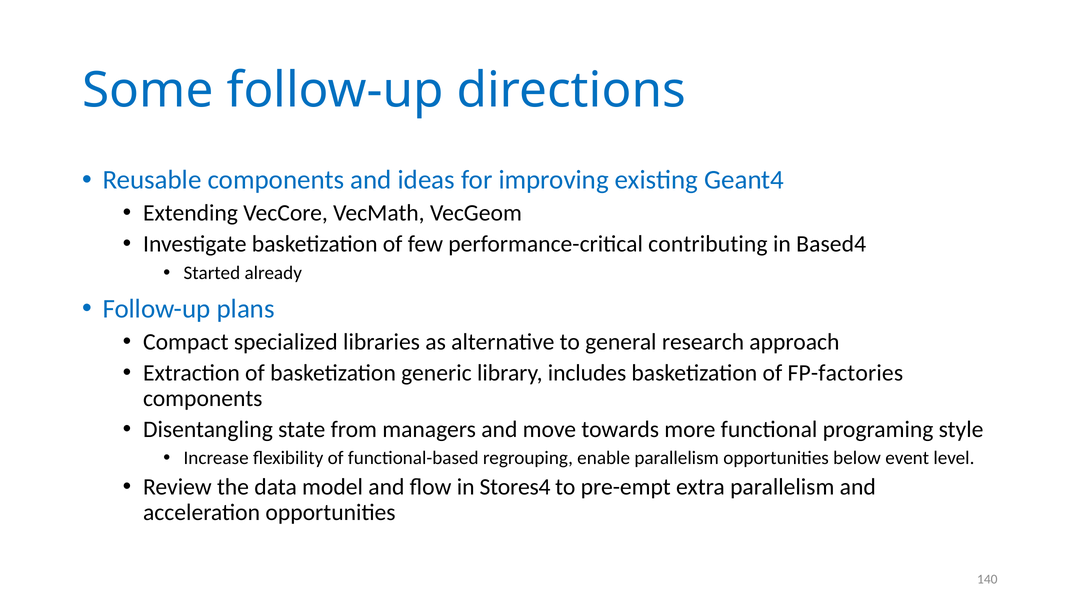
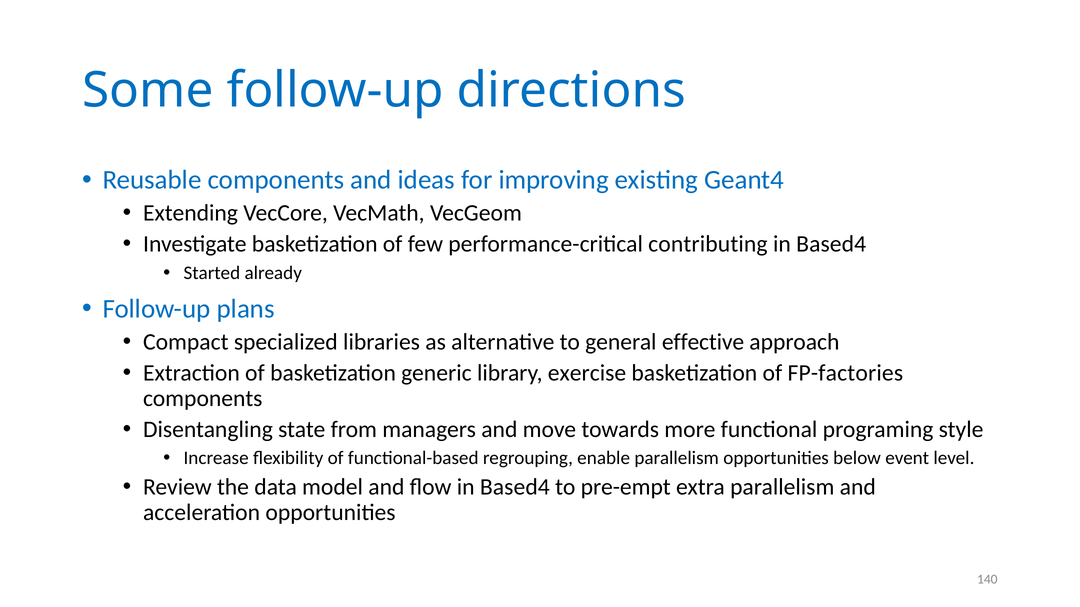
research: research -> effective (703, 342)
includes: includes -> exercise (587, 373)
flow in Stores4: Stores4 -> Based4 (515, 487)
